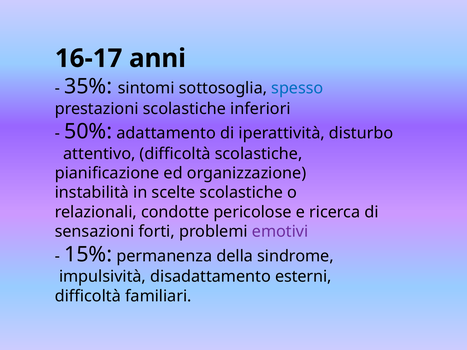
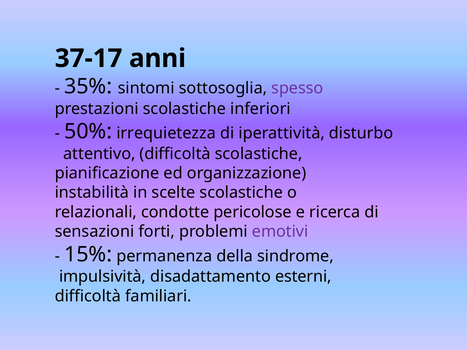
16-17: 16-17 -> 37-17 (89, 58)
spesso colour: blue -> purple (297, 88)
adattamento: adattamento -> irrequietezza (166, 133)
